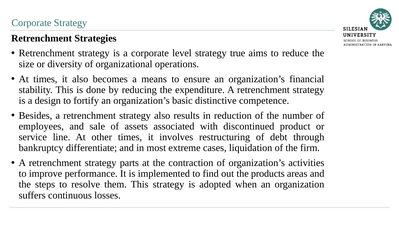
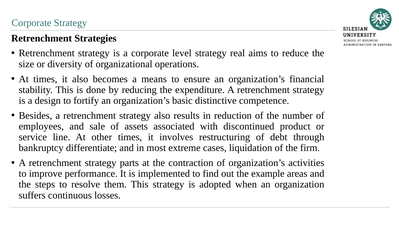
true: true -> real (238, 53)
products: products -> example (268, 173)
